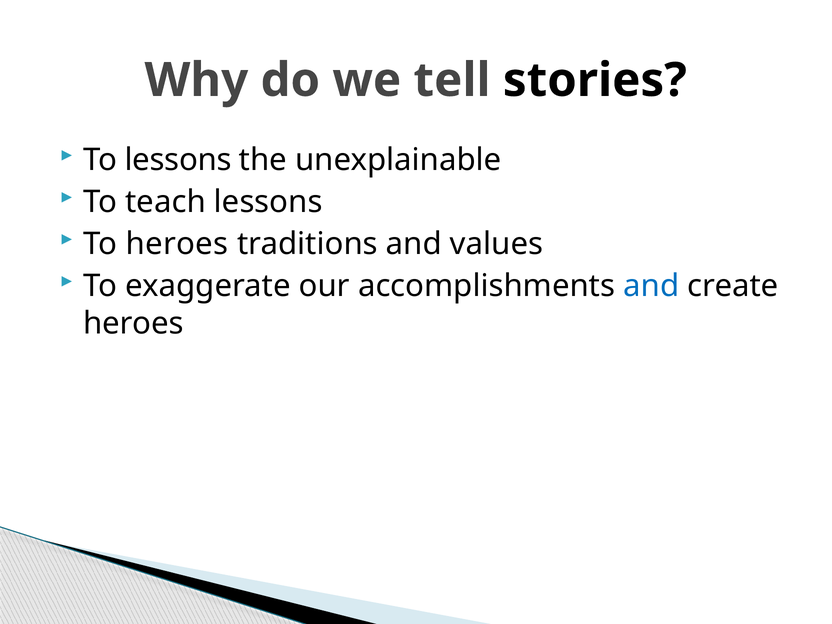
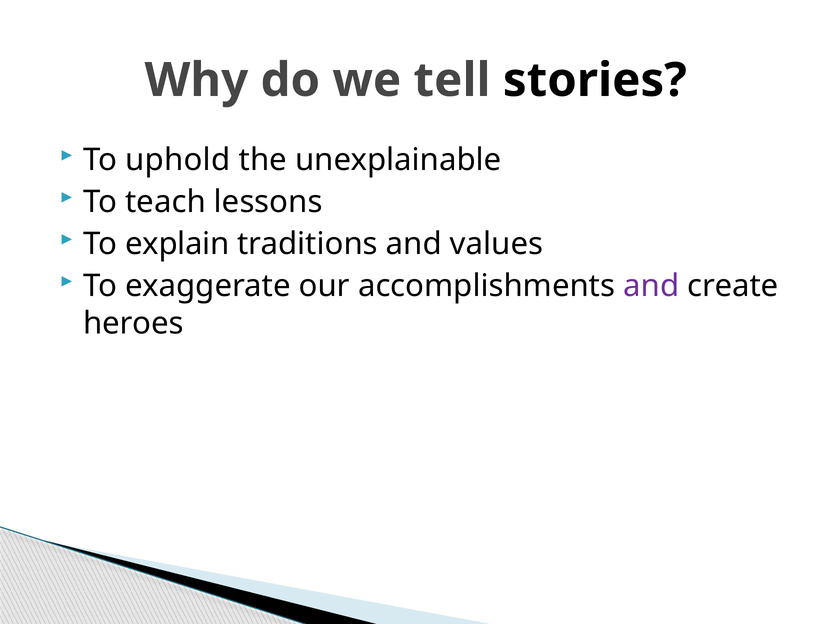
To lessons: lessons -> uphold (178, 160)
To heroes: heroes -> explain (177, 244)
and colour: blue -> purple (651, 286)
